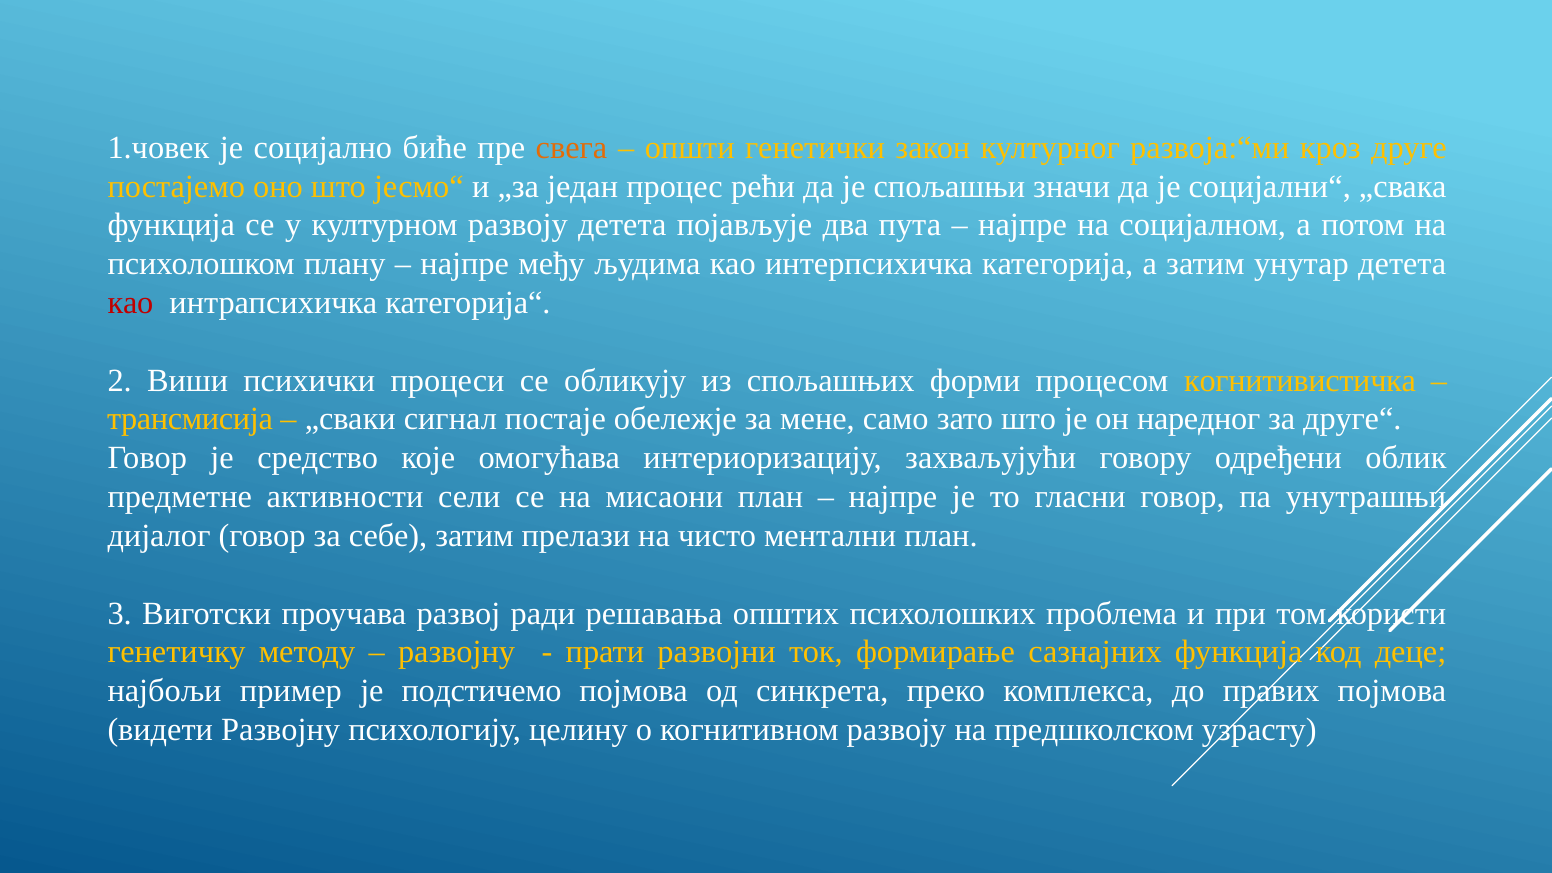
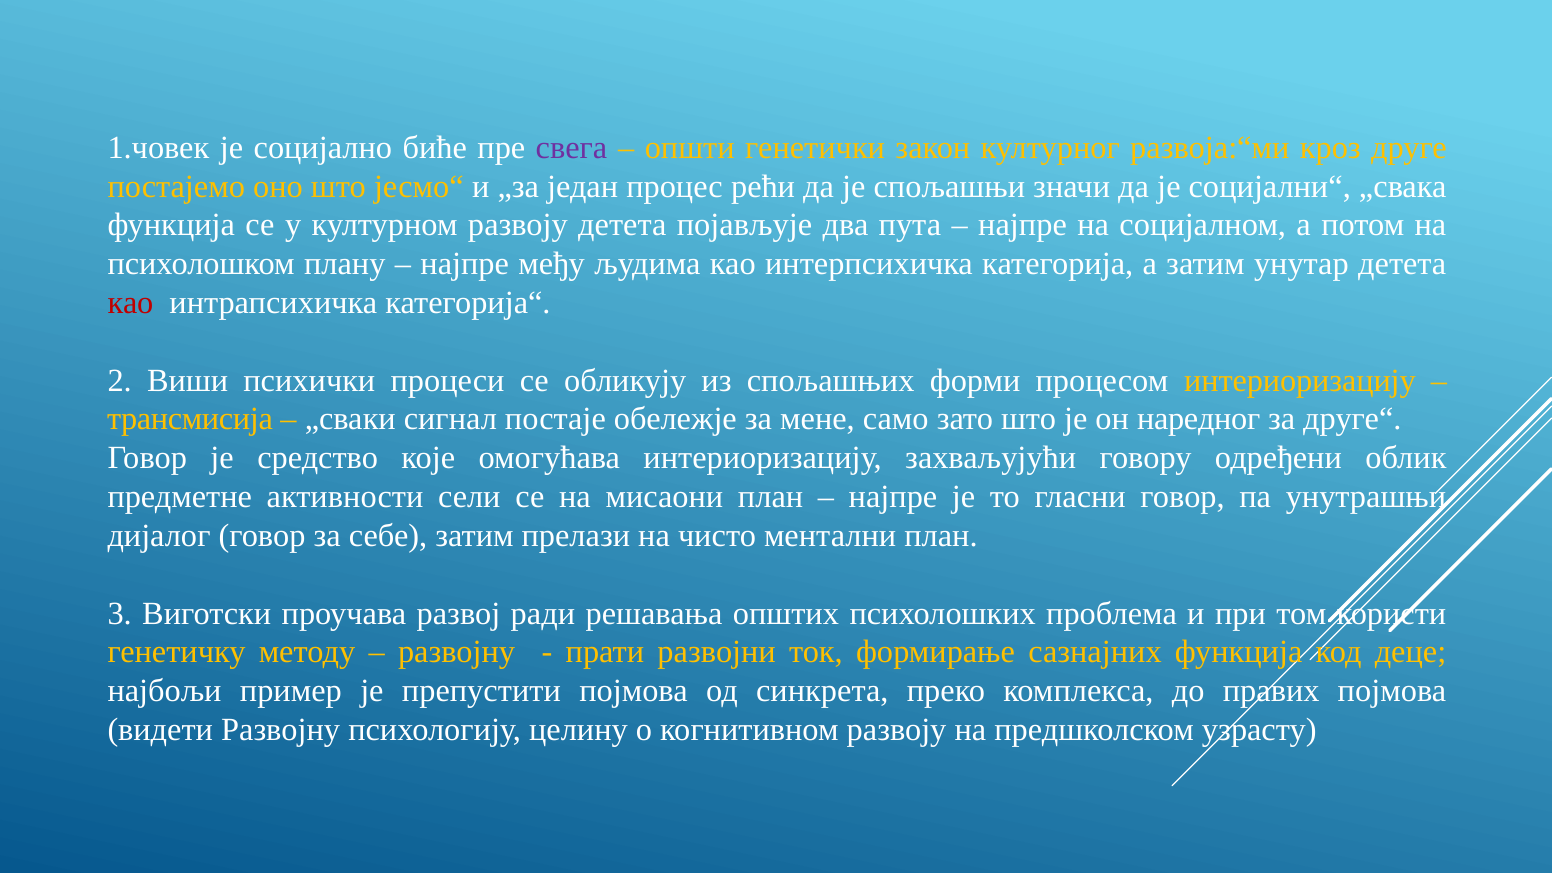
свега colour: orange -> purple (572, 148)
процесом когнитивистичка: когнитивистичка -> интериоризацију (1300, 380)
подстичемо: подстичемо -> препустити (481, 691)
